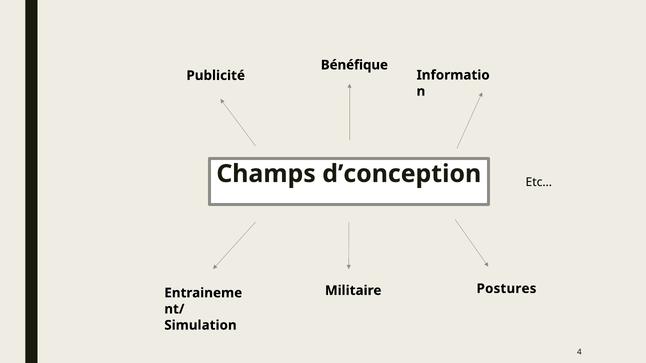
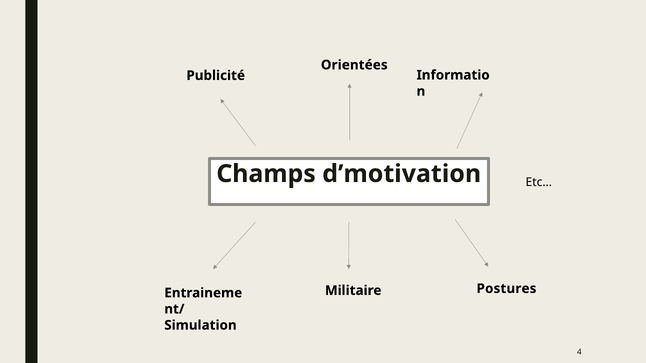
Bénéfique: Bénéfique -> Orientées (354, 65)
d’conception: d’conception -> d’motivation (402, 174)
